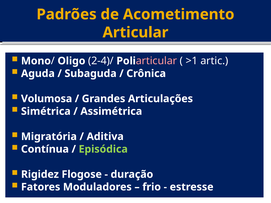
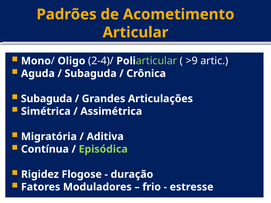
articular colour: pink -> light green (156, 61)
>1: >1 -> >9 (192, 61)
Volumosa: Volumosa -> Subaguda (47, 99)
